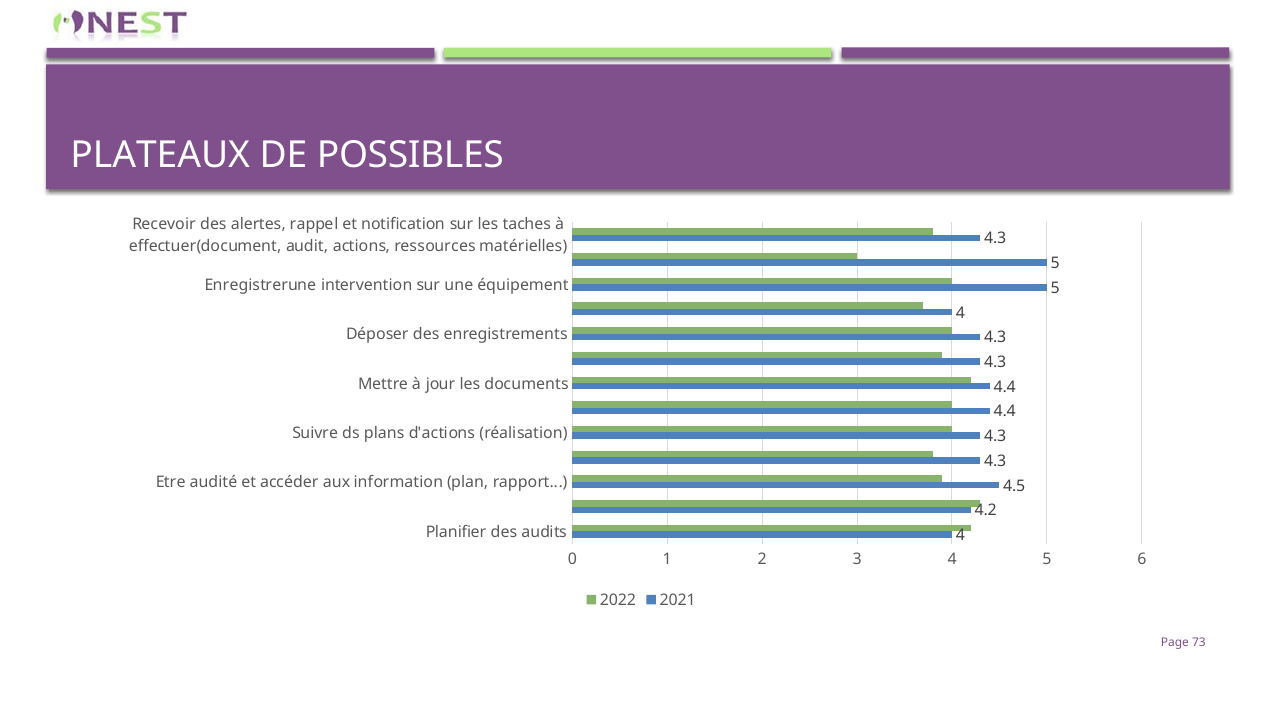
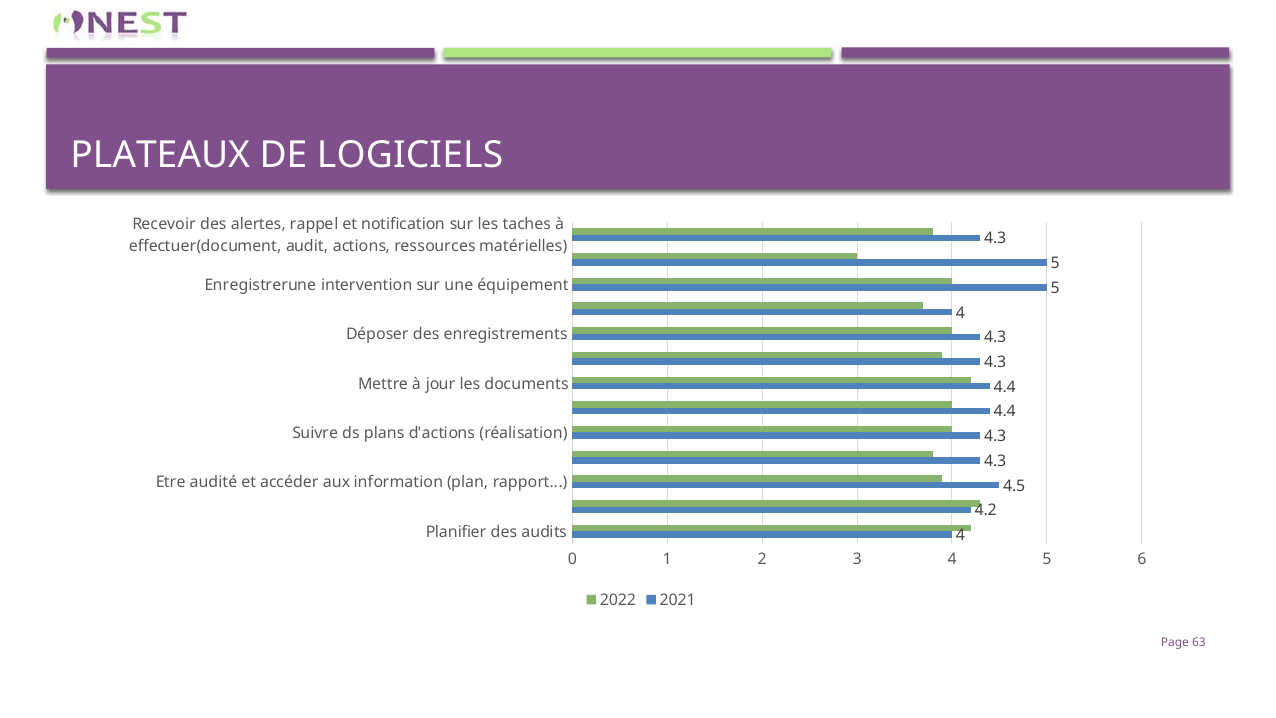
POSSIBLES: POSSIBLES -> LOGICIELS (410, 155)
73: 73 -> 63 (1199, 642)
